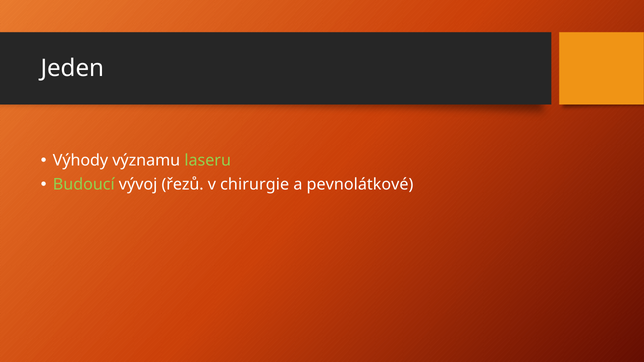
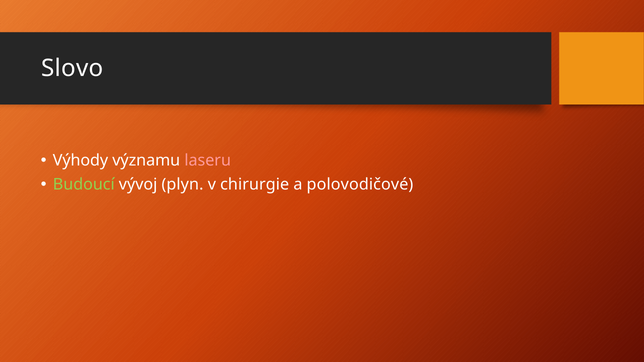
Jeden: Jeden -> Slovo (72, 68)
laseru colour: light green -> pink (208, 160)
řezů: řezů -> plyn (182, 185)
pevnolátkové: pevnolátkové -> polovodičové (360, 185)
